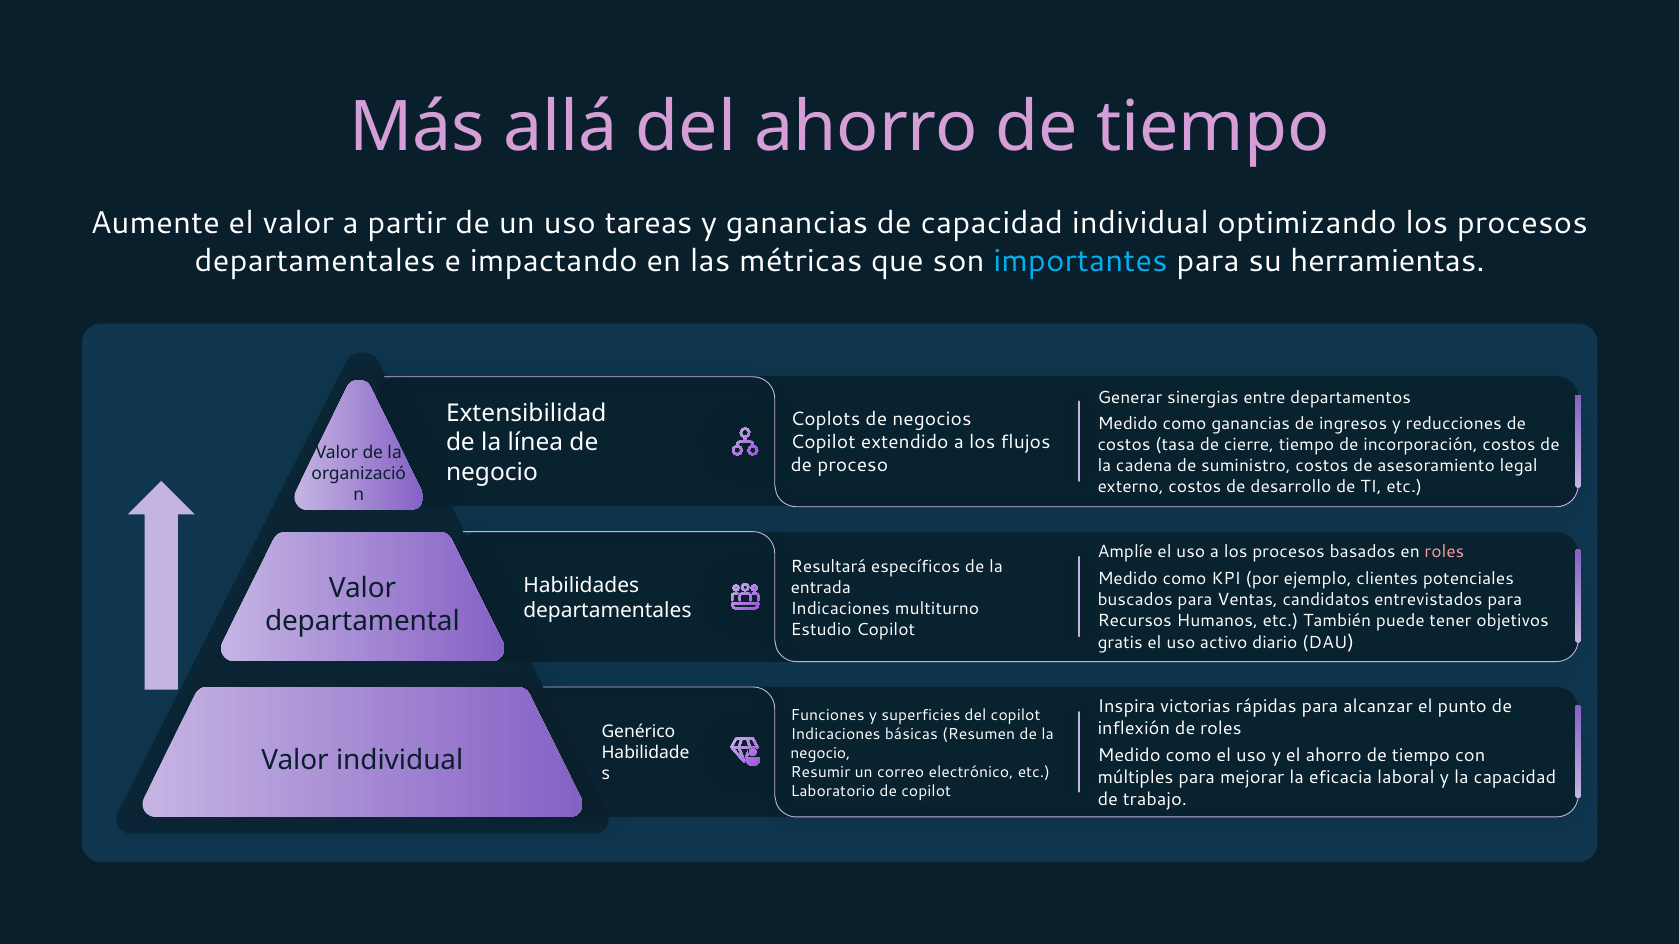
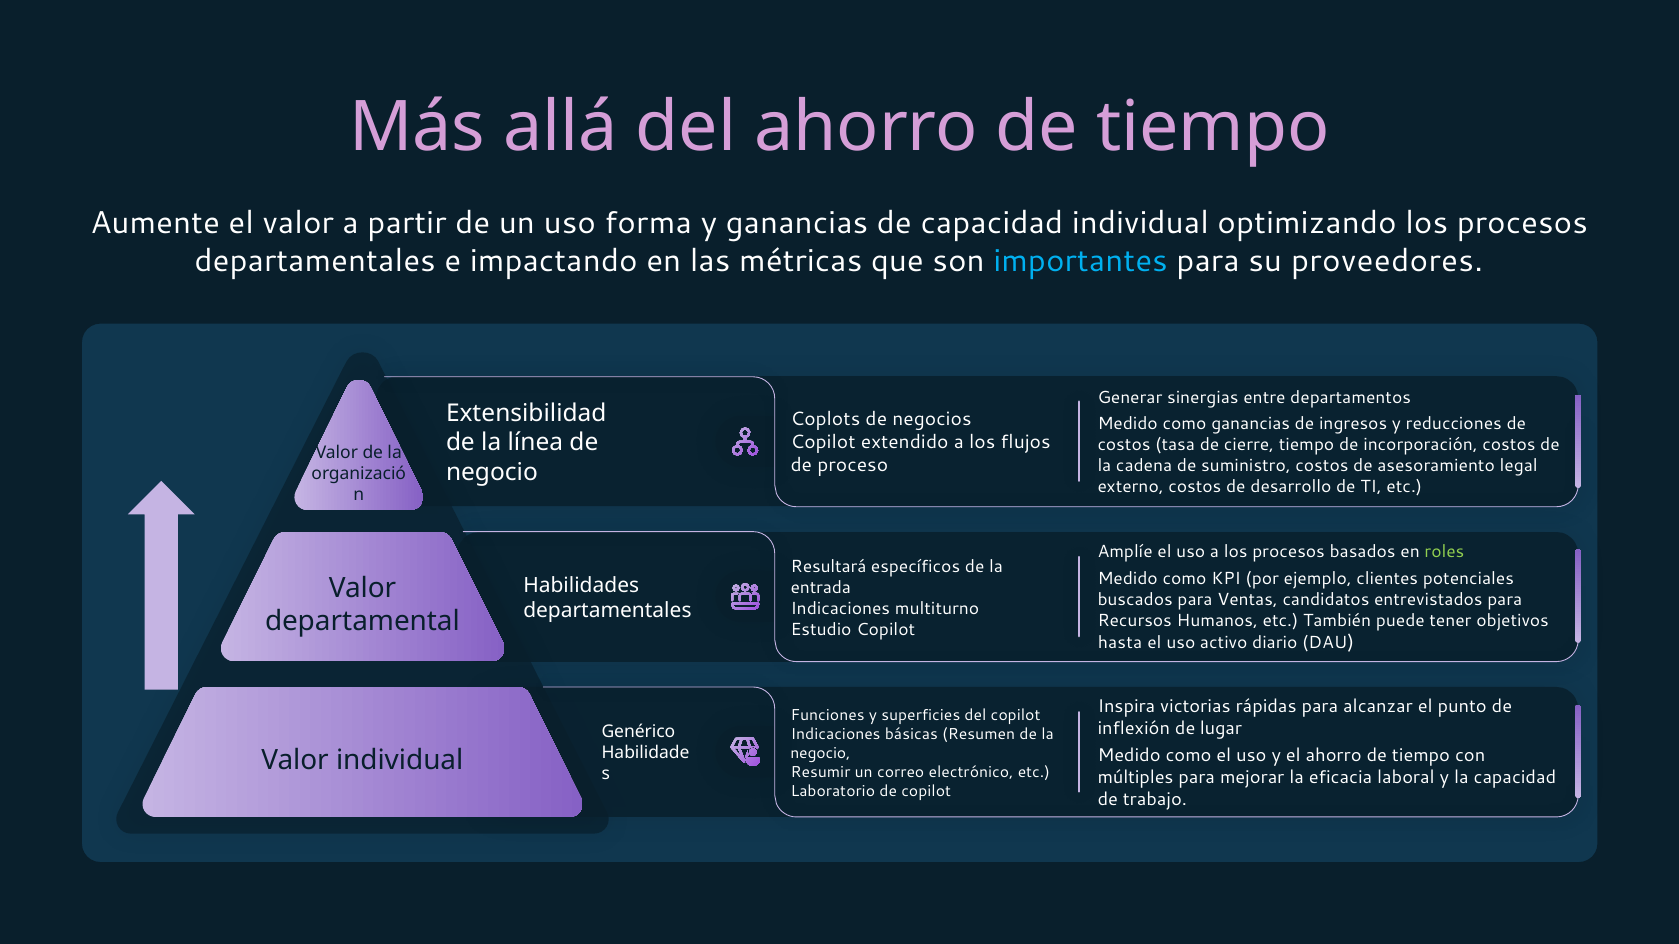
tareas: tareas -> forma (648, 223)
herramientas: herramientas -> proveedores (1387, 261)
roles colour: pink -> light green (1444, 552)
gratis: gratis -> hasta (1120, 643)
de roles: roles -> lugar (1221, 729)
